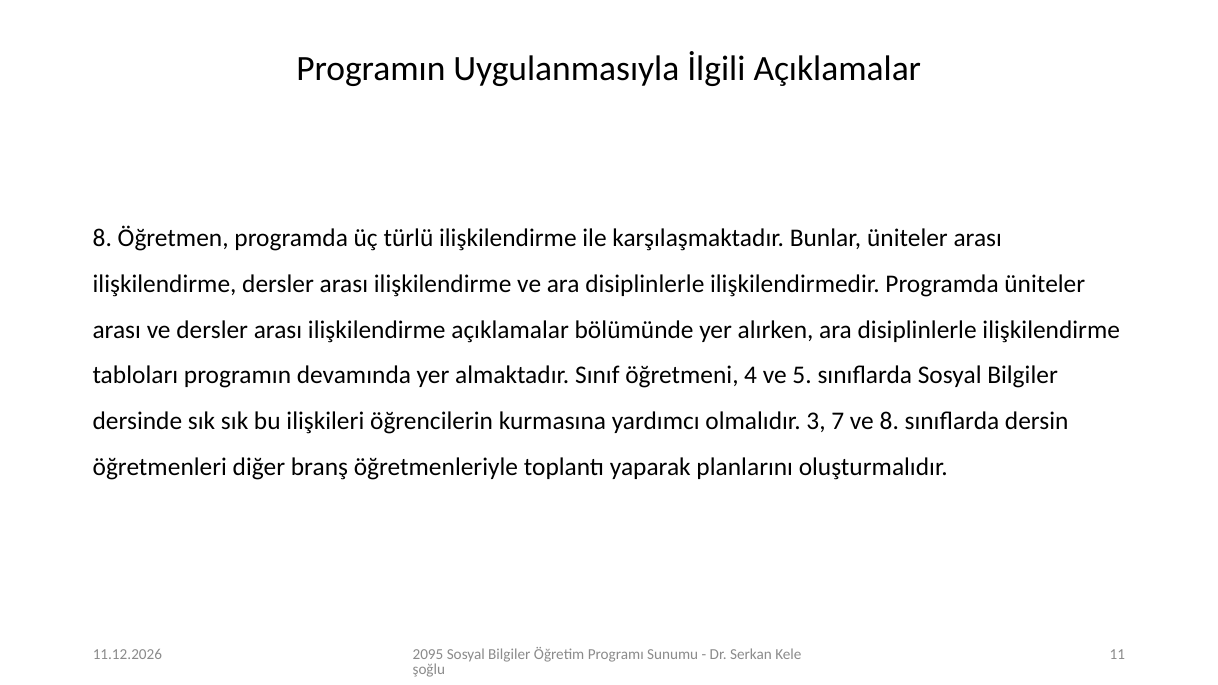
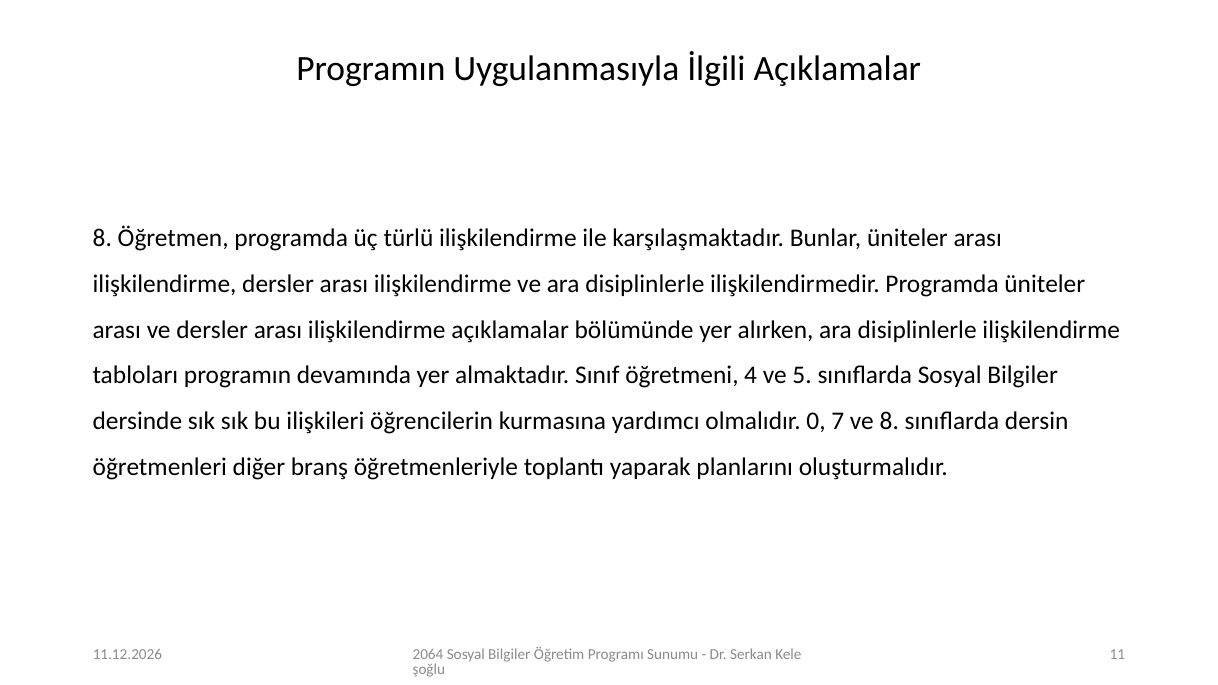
3: 3 -> 0 (816, 421)
2095: 2095 -> 2064 (428, 654)
